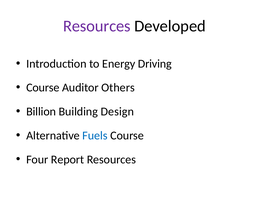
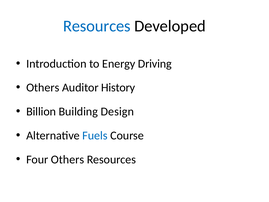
Resources colour: purple -> blue (97, 26)
Course: Course -> Others (43, 88)
Others: Others -> History (118, 88)
Four Report: Report -> Others (68, 159)
